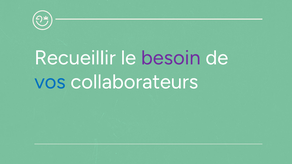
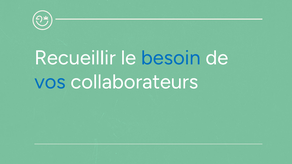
besoin colour: purple -> blue (171, 58)
